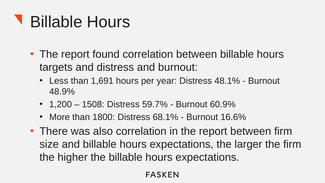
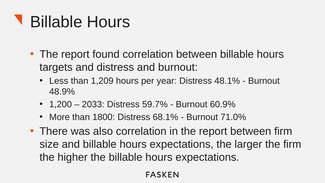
1,691: 1,691 -> 1,209 (102, 81)
1508: 1508 -> 2033 (93, 104)
16.6%: 16.6% -> 71.0% (233, 117)
